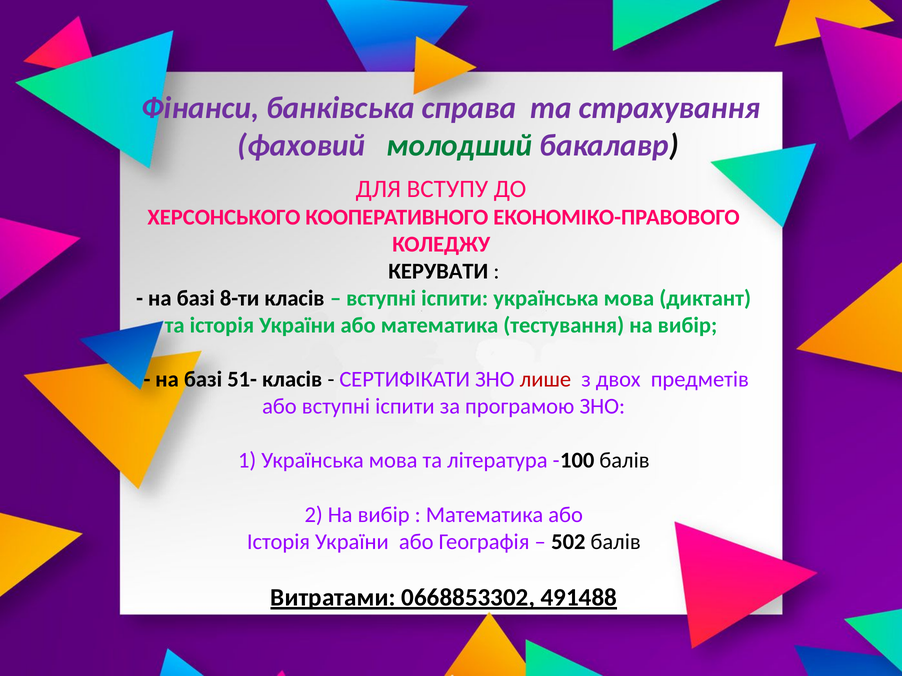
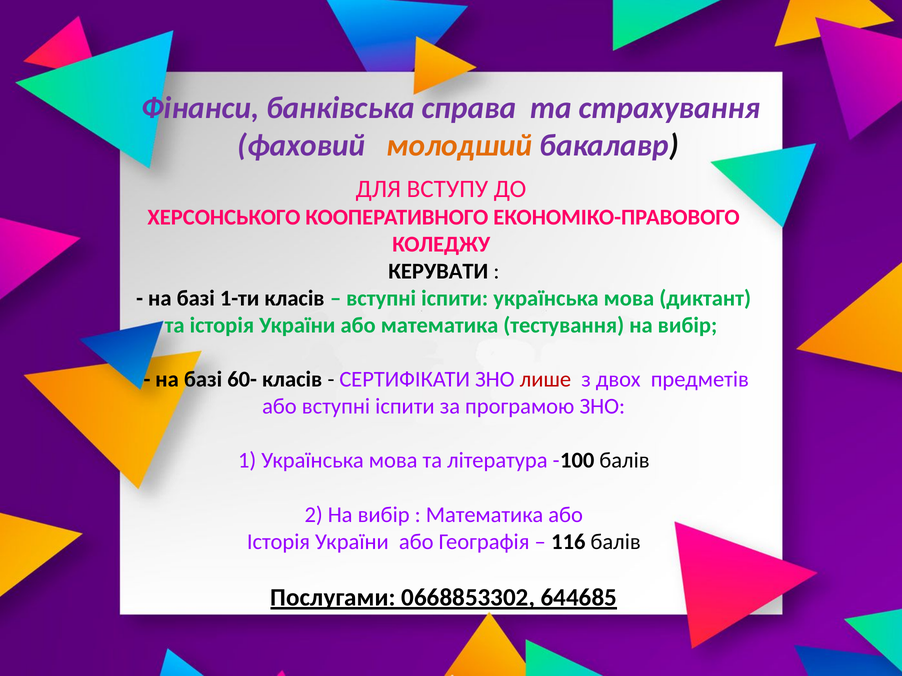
молодший colour: green -> orange (459, 146)
8-ти: 8-ти -> 1-ти (240, 299)
51-: 51- -> 60- (242, 380)
502: 502 -> 116 (568, 542)
Витратами: Витратами -> Послугами (333, 598)
491488: 491488 -> 644685 (579, 598)
